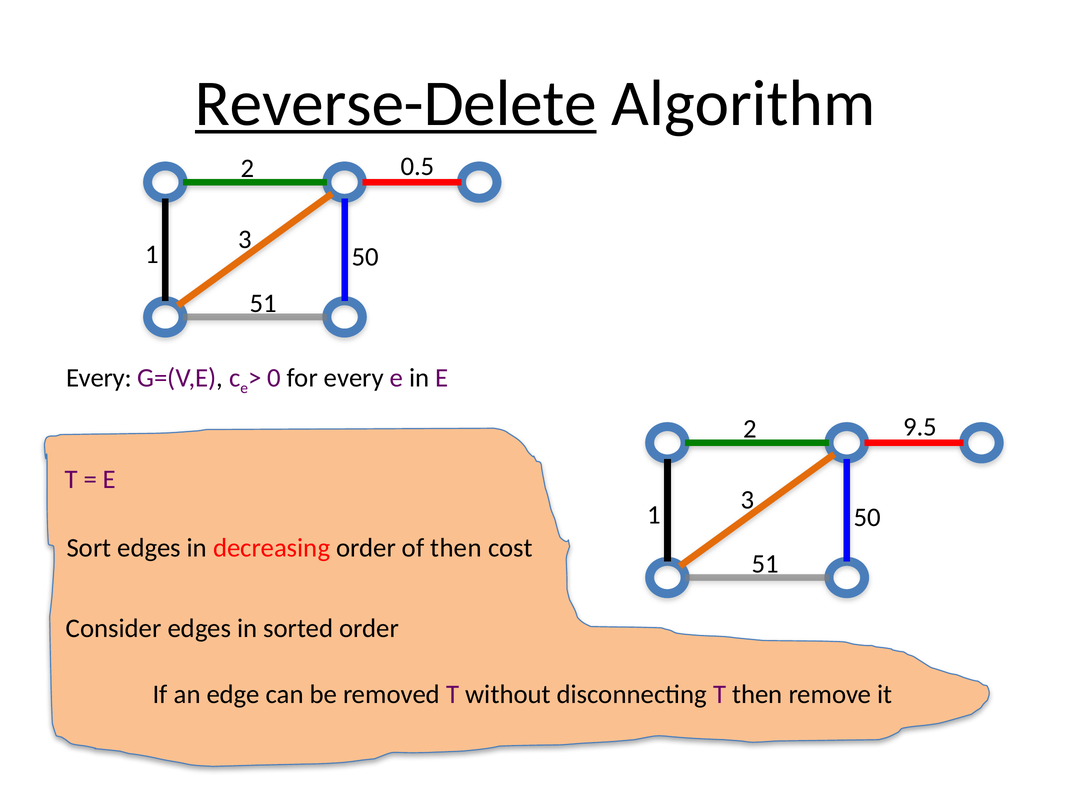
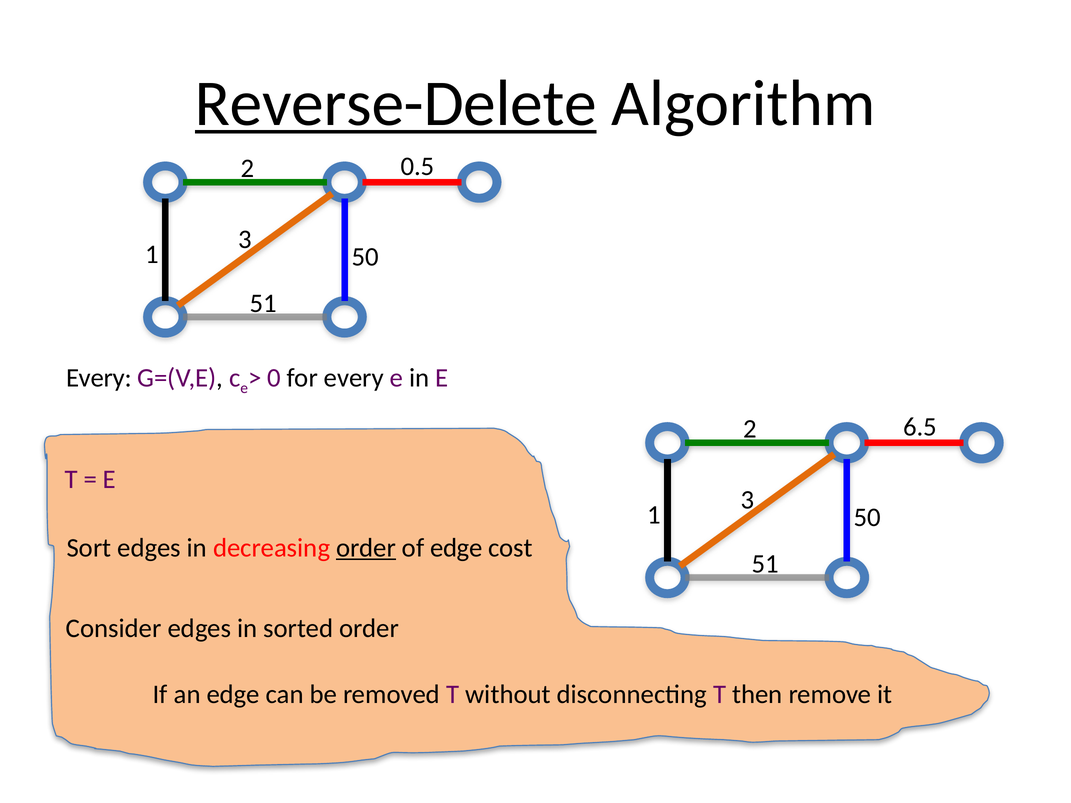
9.5: 9.5 -> 6.5 (920, 427)
order underline: none -> present (366, 548)
of then: then -> edge (456, 548)
